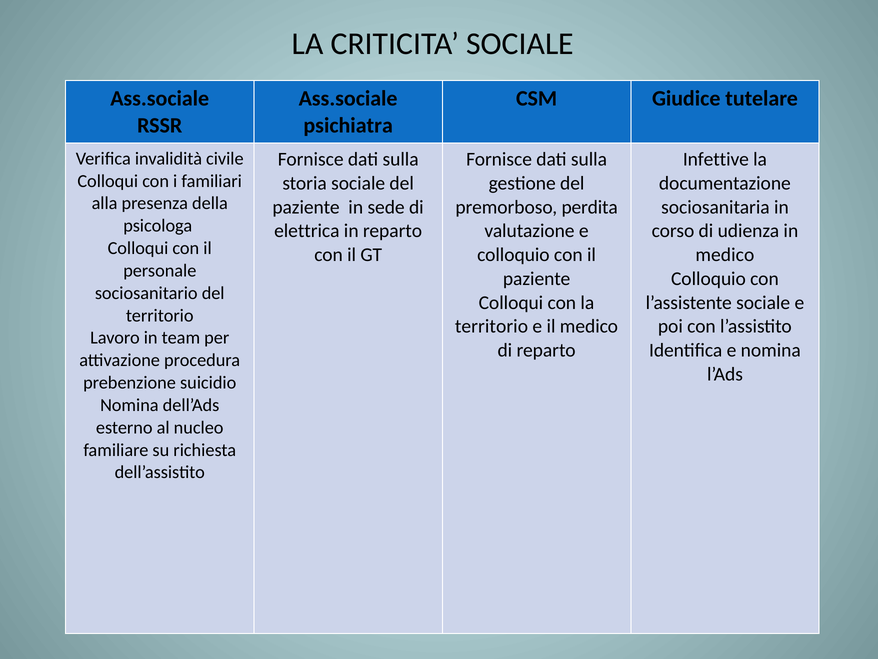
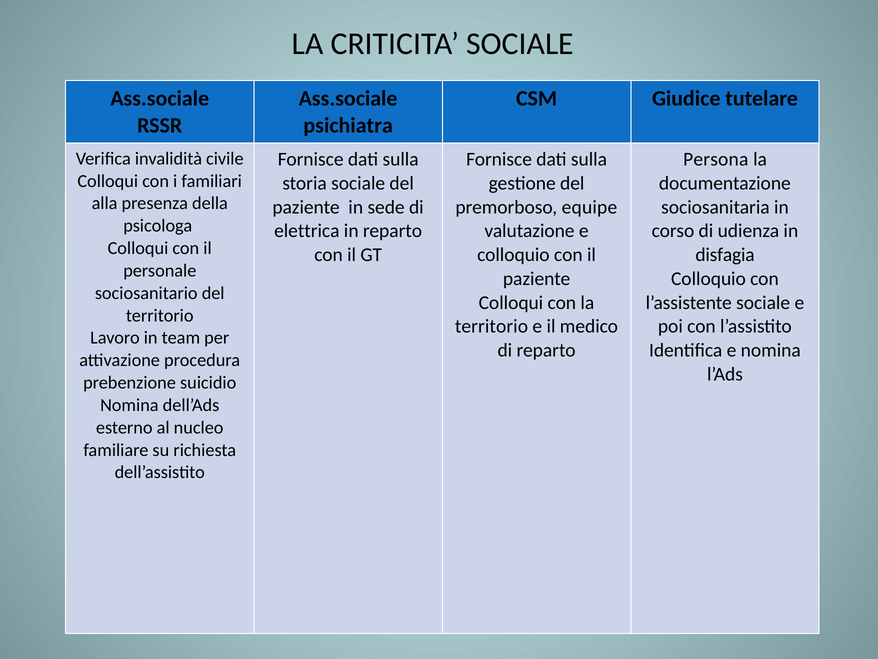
Infettive: Infettive -> Persona (716, 159)
perdita: perdita -> equipe (589, 207)
medico: medico -> disfagia (725, 255)
